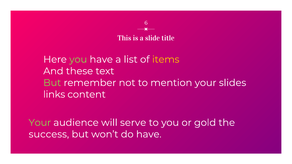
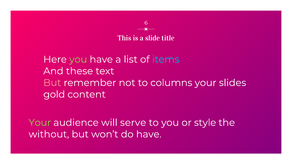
items colour: yellow -> light blue (166, 60)
But colour: light green -> pink (52, 83)
mention: mention -> columns (171, 83)
links: links -> gold (54, 95)
gold: gold -> style (205, 123)
success: success -> without (49, 134)
